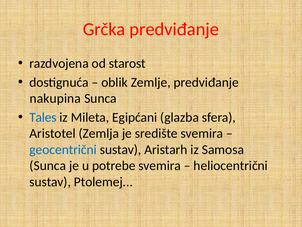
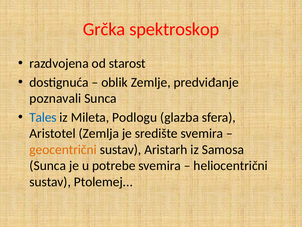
Grčka predviđanje: predviđanje -> spektroskop (174, 29)
nakupina: nakupina -> poznavali (55, 98)
Egipćani: Egipćani -> Podlogu (135, 117)
geocentrični colour: blue -> orange (63, 149)
